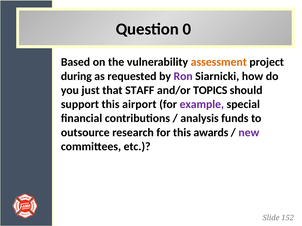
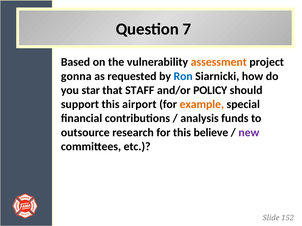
0: 0 -> 7 (187, 29)
during: during -> gonna (76, 76)
Ron colour: purple -> blue (183, 76)
just: just -> star (91, 90)
TOPICS: TOPICS -> POLICY (210, 90)
example colour: purple -> orange (202, 105)
awards: awards -> believe (211, 133)
